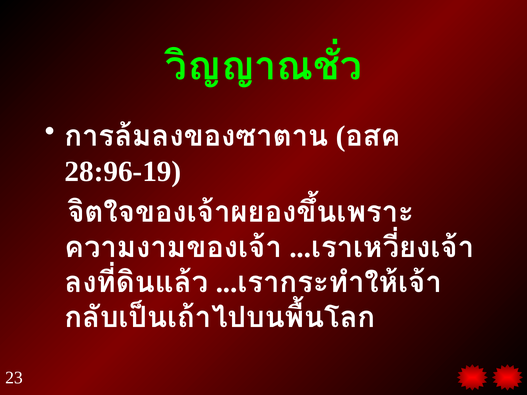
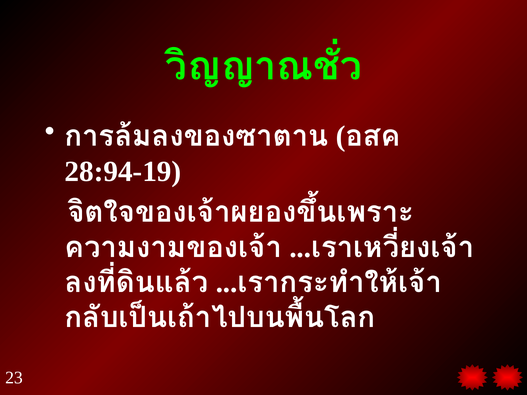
28:96-19: 28:96-19 -> 28:94-19 (123, 171)
